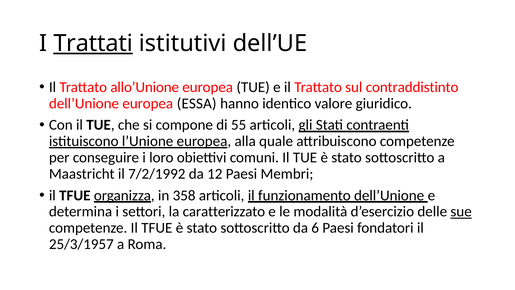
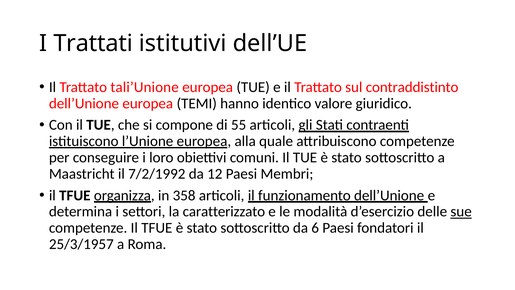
Trattati underline: present -> none (93, 43)
allo’Unione: allo’Unione -> tali’Unione (145, 87)
ESSA: ESSA -> TEMI (197, 103)
